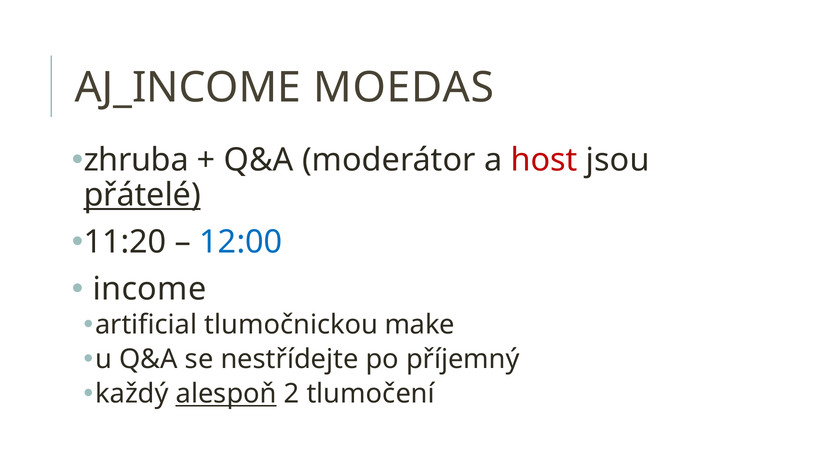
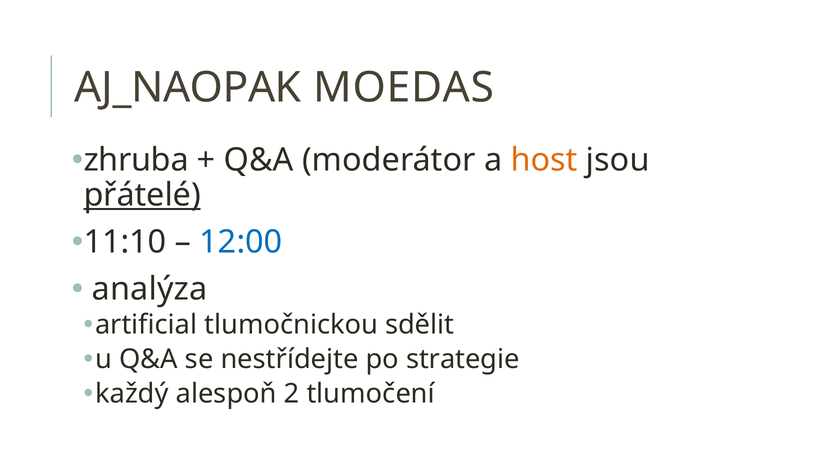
AJ_INCOME: AJ_INCOME -> AJ_NAOPAK (188, 88)
host colour: red -> orange (544, 160)
11:20: 11:20 -> 11:10 (125, 242)
income: income -> analýza (150, 289)
make: make -> sdělit (420, 325)
příjemný: příjemný -> strategie (463, 360)
alespoň underline: present -> none (226, 394)
